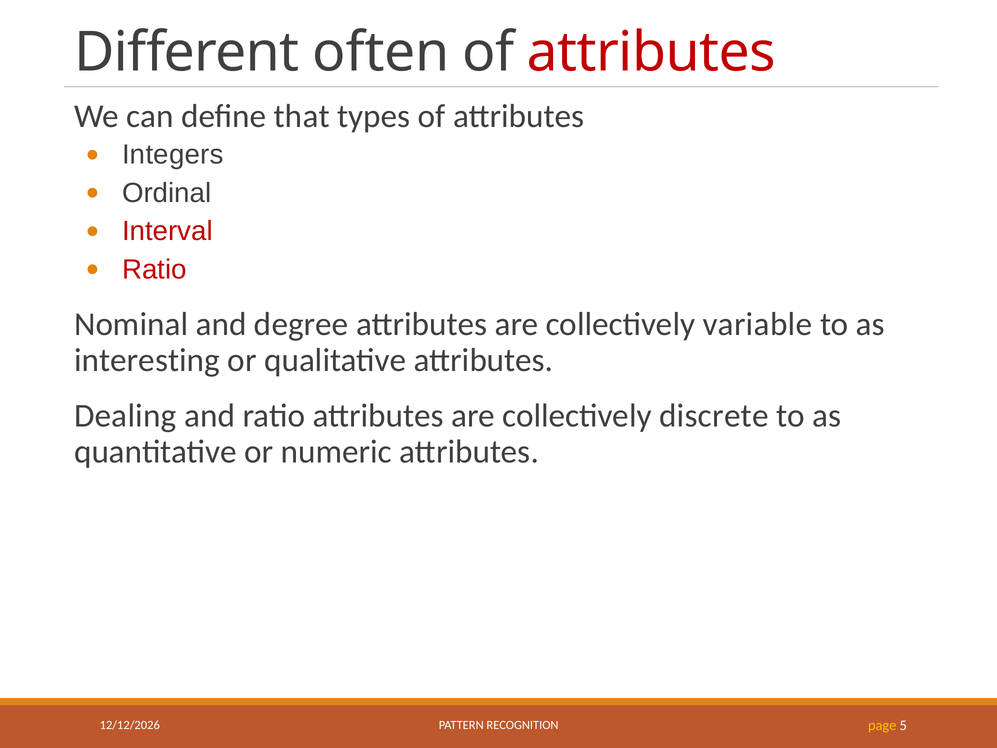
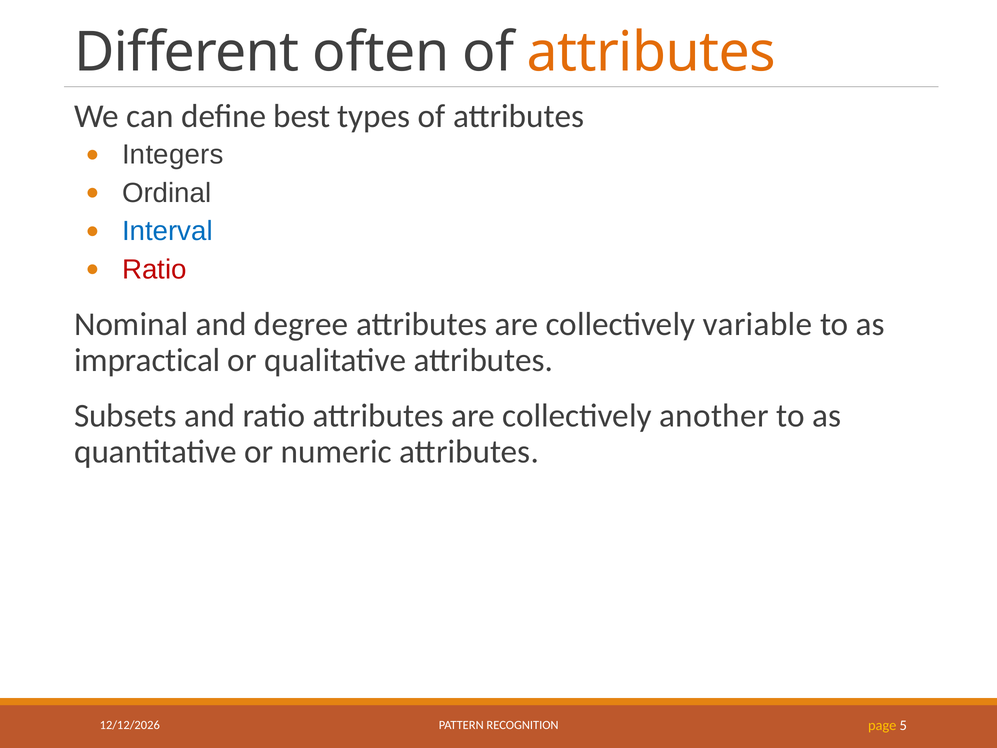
attributes colour: red -> orange (651, 52)
that: that -> best (302, 116)
Interval colour: red -> blue (167, 231)
interesting: interesting -> impractical (147, 360)
Dealing: Dealing -> Subsets (125, 416)
discrete: discrete -> another (714, 416)
